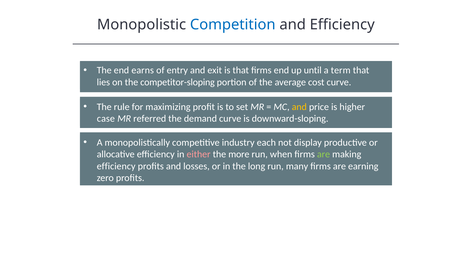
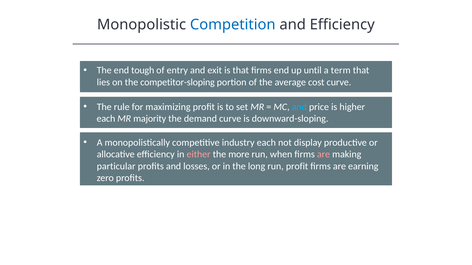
earns: earns -> tough (143, 71)
and colour: yellow -> light blue (299, 107)
case: case -> each (106, 119)
referred: referred -> majority (150, 119)
are colour: light green -> pink (324, 155)
efficiency: efficiency -> particular (116, 166)
run many: many -> profit (297, 166)
